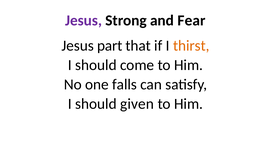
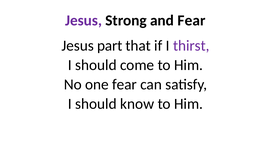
thirst colour: orange -> purple (191, 46)
one falls: falls -> fear (125, 84)
given: given -> know (137, 103)
